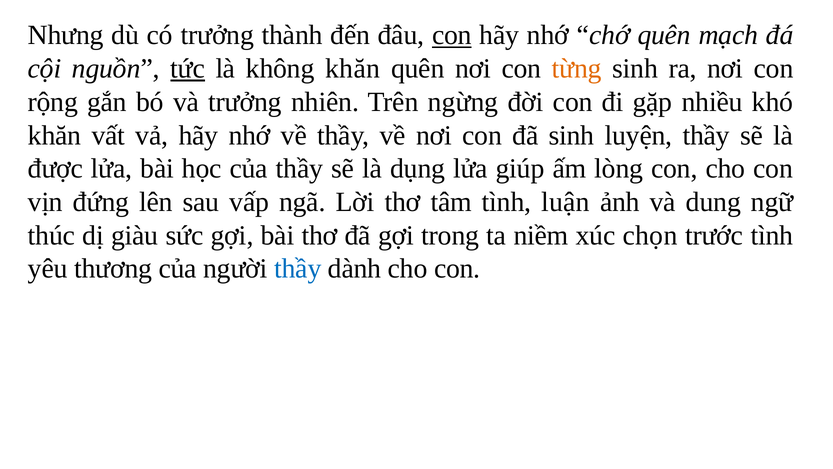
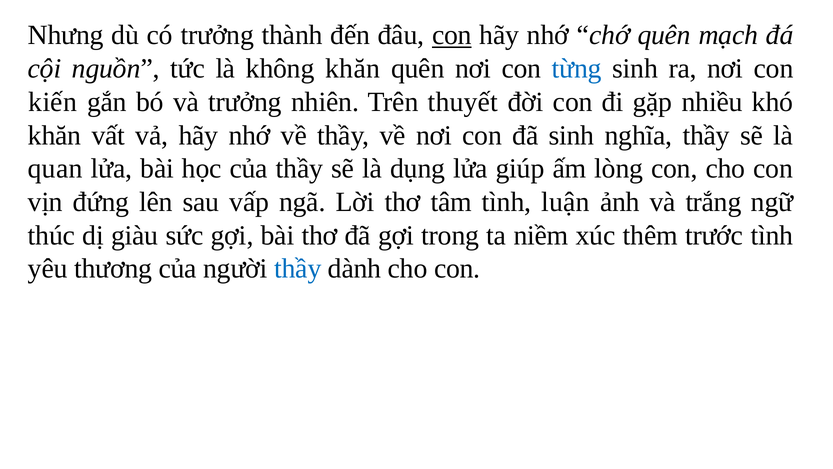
tức underline: present -> none (188, 69)
từng colour: orange -> blue (577, 69)
rộng: rộng -> kiến (53, 102)
ngừng: ngừng -> thuyết (463, 102)
luyện: luyện -> nghĩa (639, 135)
được: được -> quan (55, 169)
dung: dung -> trắng (713, 202)
chọn: chọn -> thêm (650, 235)
